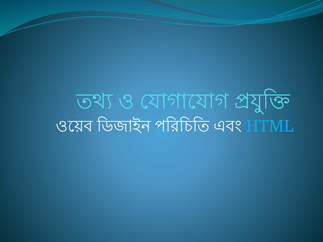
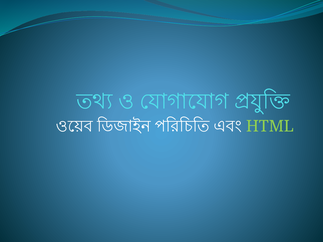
HTML colour: light blue -> light green (270, 126)
